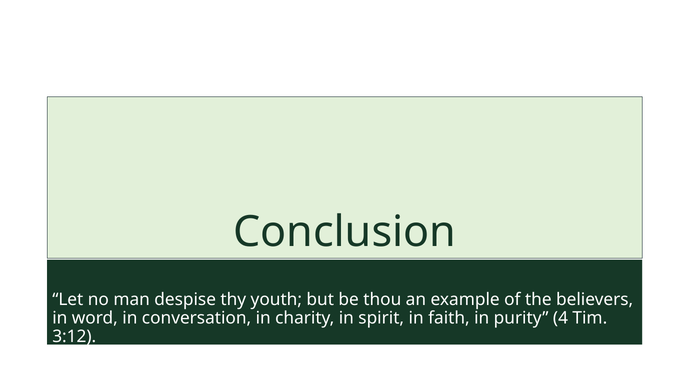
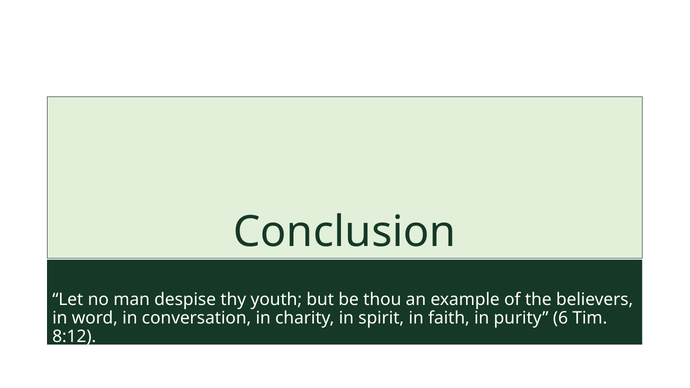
4: 4 -> 6 (560, 318)
3:12: 3:12 -> 8:12 (74, 337)
